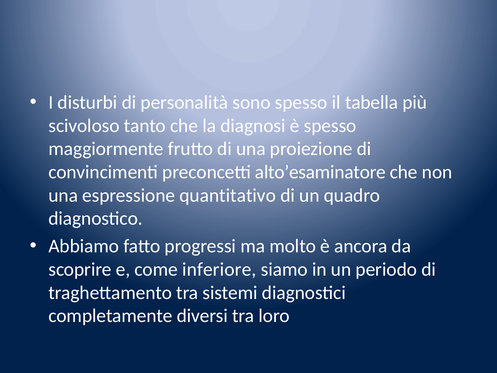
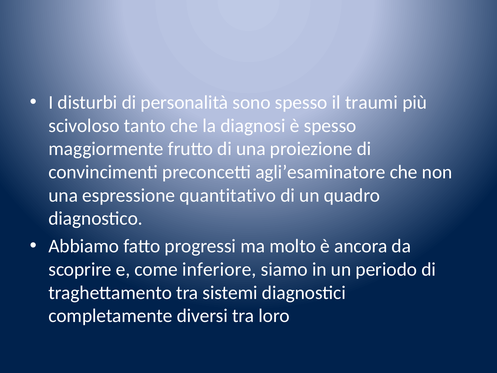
tabella: tabella -> traumi (371, 102)
alto’esaminatore: alto’esaminatore -> agli’esaminatore (320, 172)
